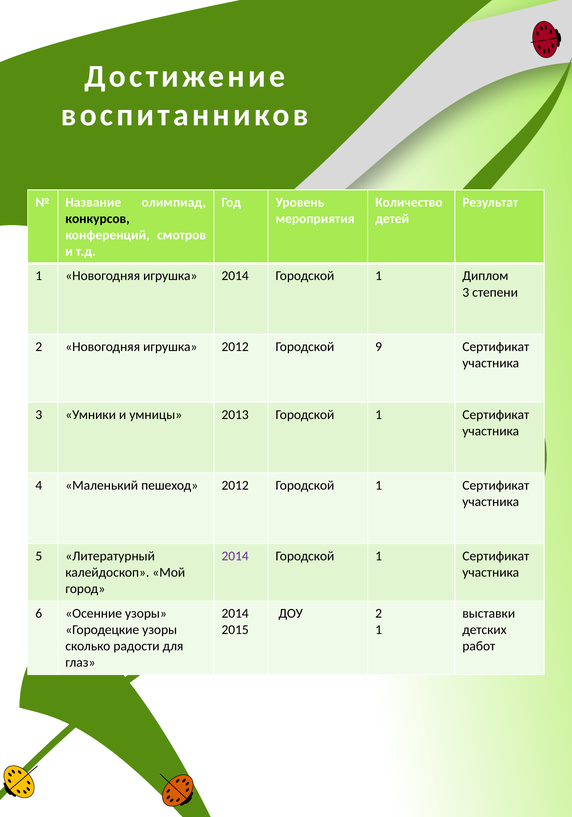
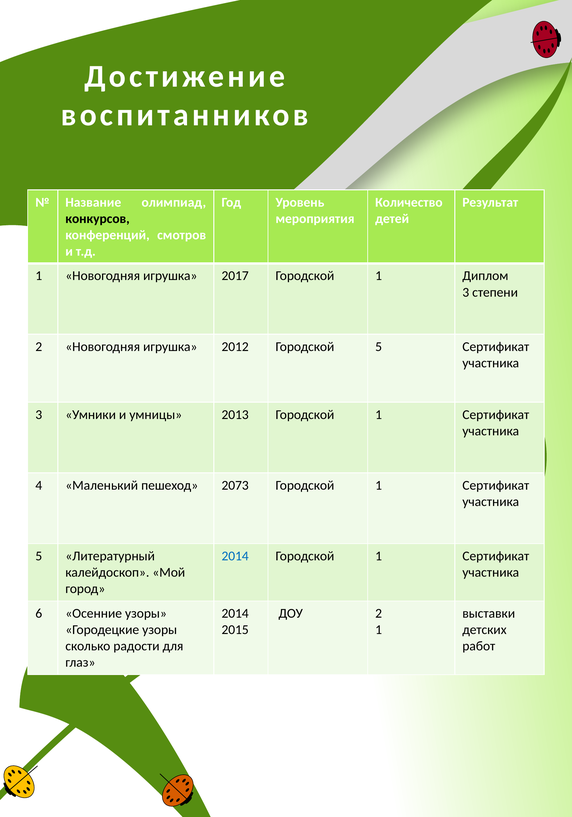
игрушка 2014: 2014 -> 2017 (235, 276)
Городской 9: 9 -> 5 (379, 347)
пешеход 2012: 2012 -> 2073 (235, 485)
2014 colour: purple -> blue (235, 556)
